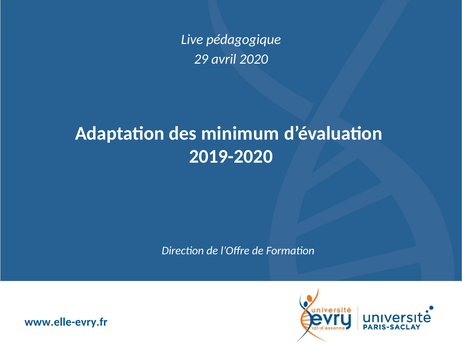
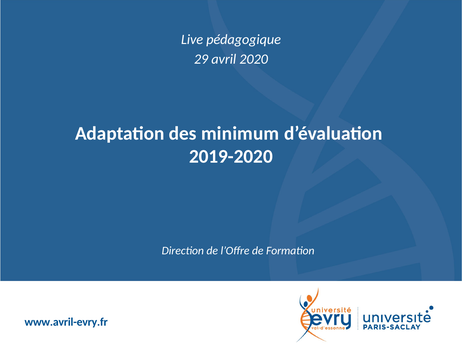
www.elle-evry.fr: www.elle-evry.fr -> www.avril-evry.fr (66, 321)
